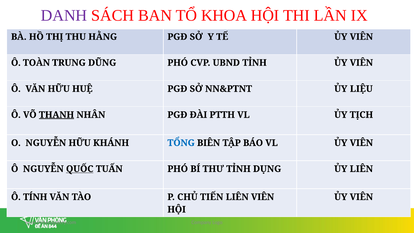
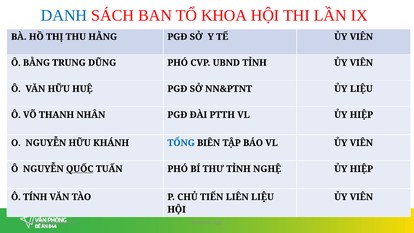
DANH colour: purple -> blue (64, 16)
TOÀN: TOÀN -> BẰNG (36, 63)
THANH underline: present -> none (57, 115)
VL ỦY TỊCH: TỊCH -> HIỆP (361, 115)
DỤNG: DỤNG -> NGHỆ (267, 169)
LIÊN: LIÊN -> HIỆP (361, 169)
LIÊN VIÊN: VIÊN -> LIỆU (262, 197)
